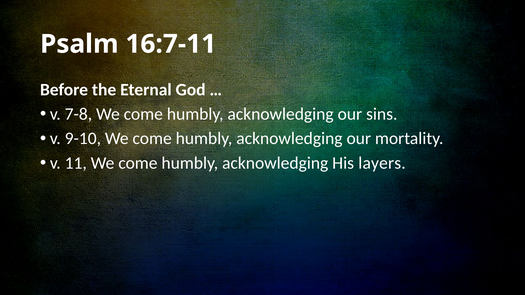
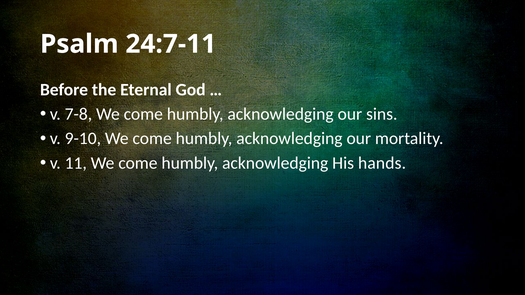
16:7-11: 16:7-11 -> 24:7-11 (171, 44)
layers: layers -> hands (382, 163)
